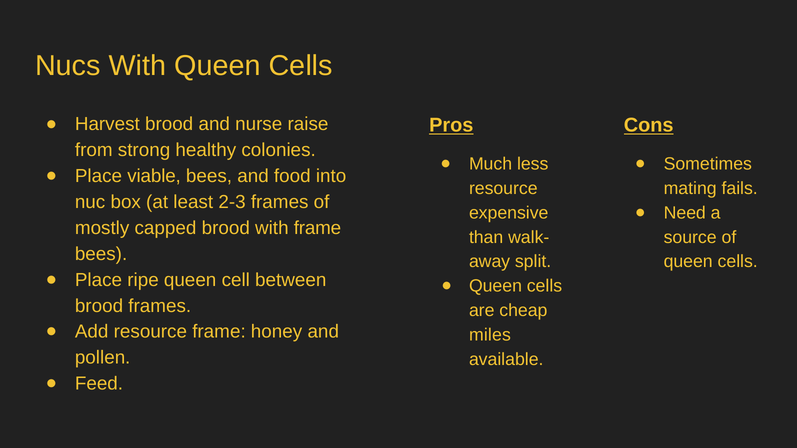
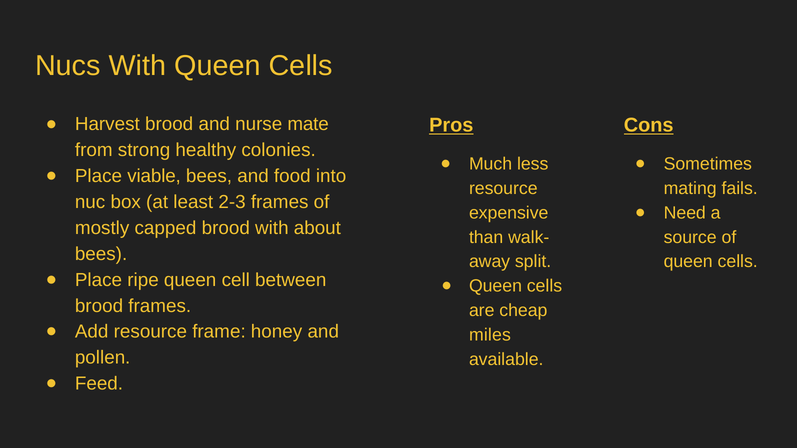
raise: raise -> mate (308, 124)
with frame: frame -> about (317, 228)
